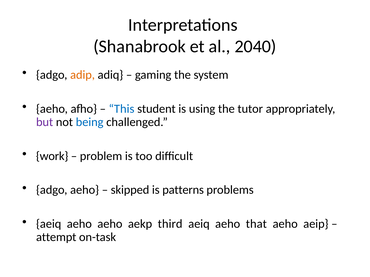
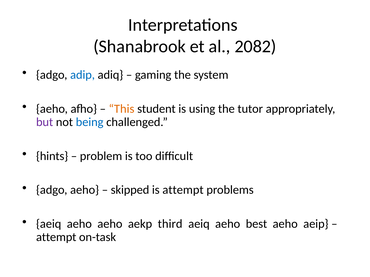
2040: 2040 -> 2082 (255, 47)
adip colour: orange -> blue (83, 75)
This colour: blue -> orange (122, 109)
work: work -> hints (52, 156)
is patterns: patterns -> attempt (183, 190)
that: that -> best (256, 224)
